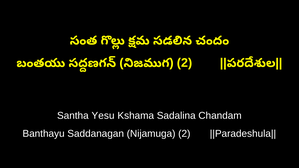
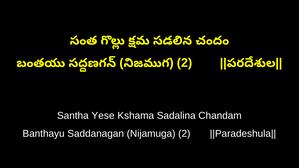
Yesu: Yesu -> Yese (103, 116)
